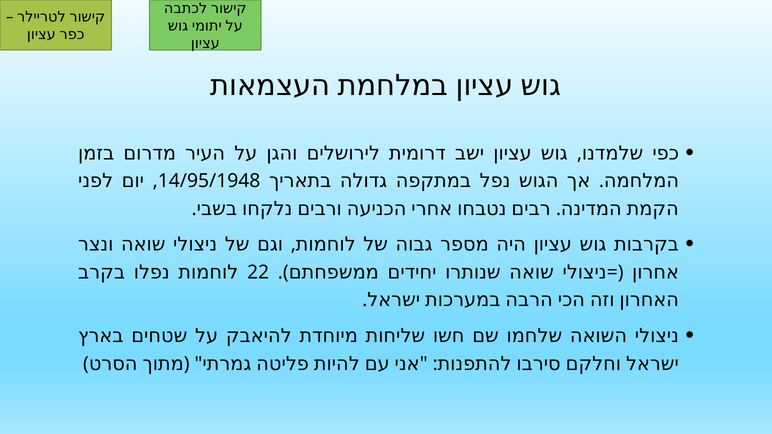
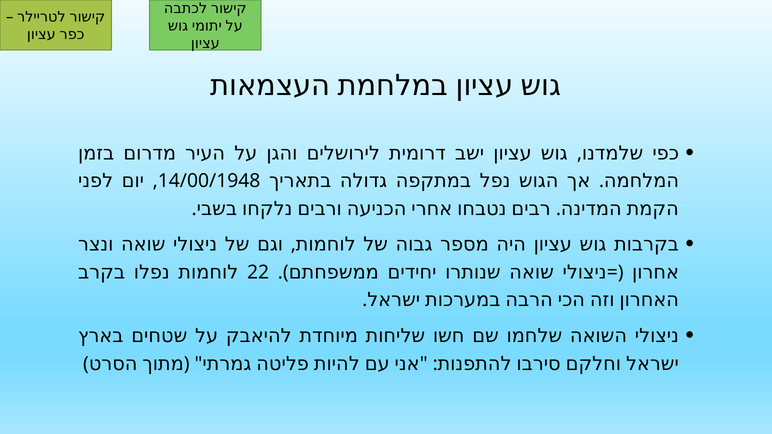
14/95/1948: 14/95/1948 -> 14/00/1948 (209, 181)
